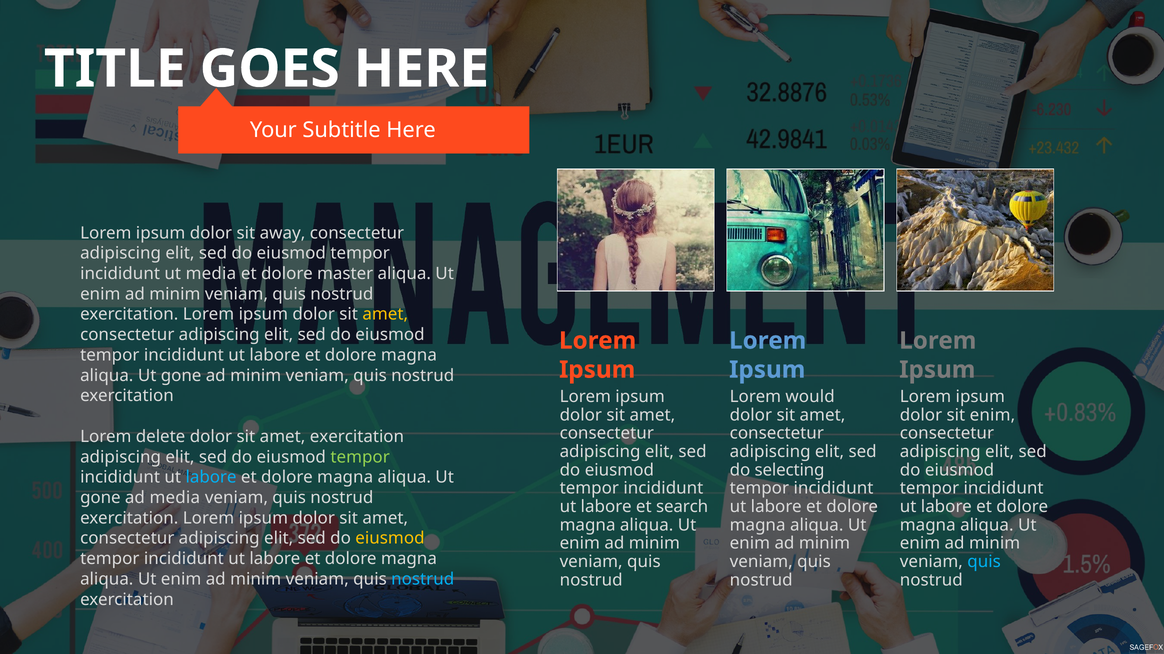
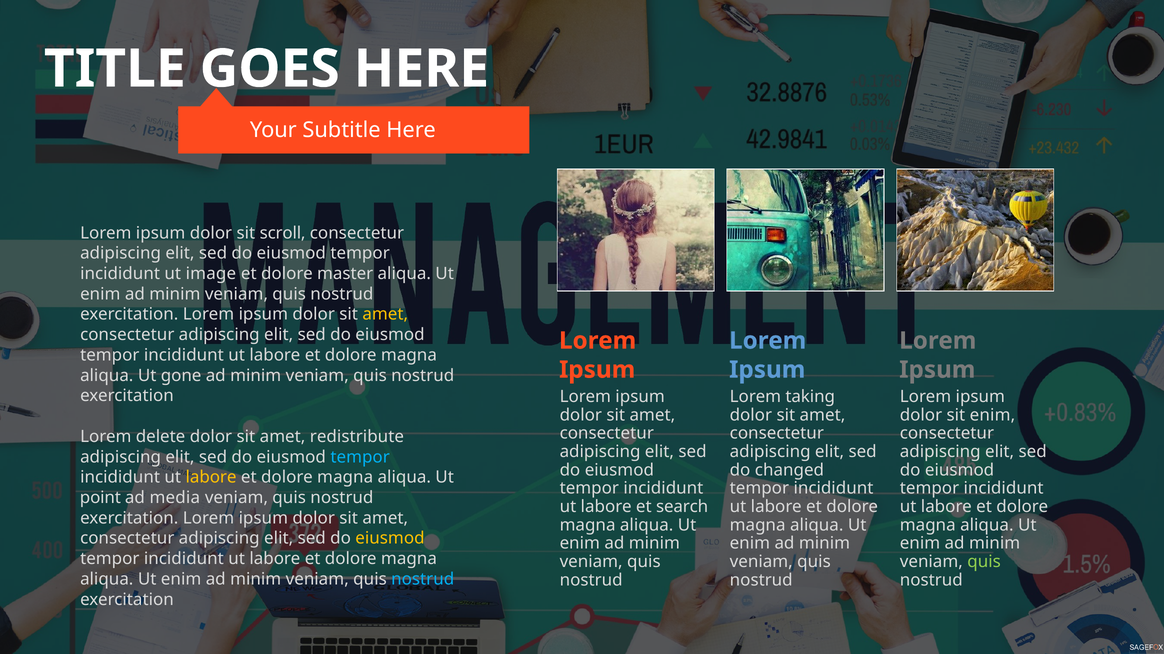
away: away -> scroll (283, 233)
ut media: media -> image (211, 274)
would: would -> taking (810, 397)
amet exercitation: exercitation -> redistribute (357, 437)
tempor colour: light green -> light blue (360, 457)
selecting: selecting -> changed (789, 471)
labore colour: light blue -> yellow (211, 478)
gone: gone -> point (100, 498)
quis colour: light blue -> light green (984, 562)
